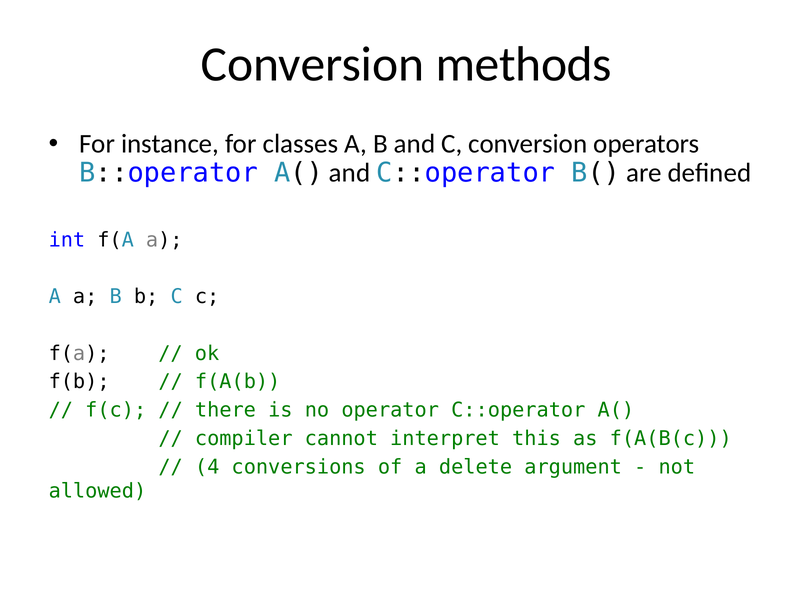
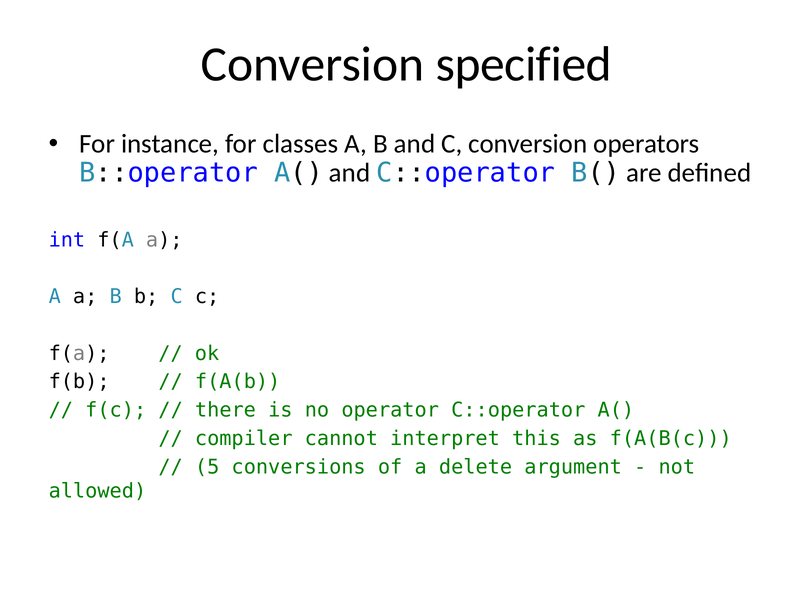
methods: methods -> specified (524, 64)
4: 4 -> 5 (207, 467)
